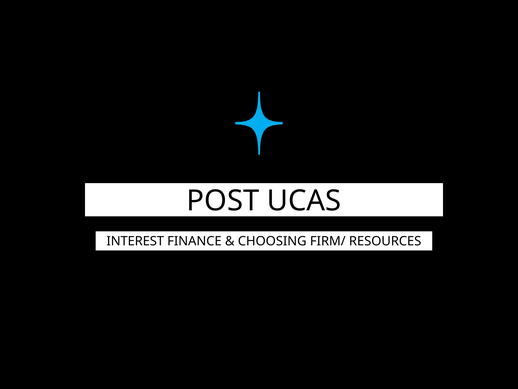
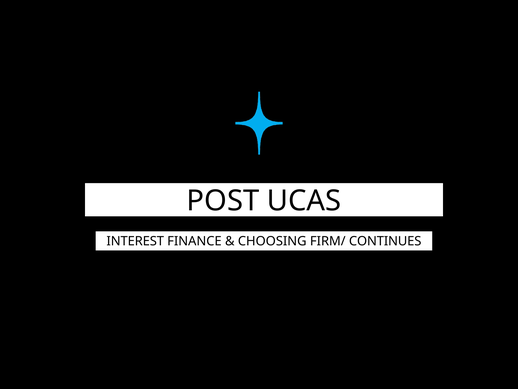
RESOURCES: RESOURCES -> CONTINUES (385, 241)
